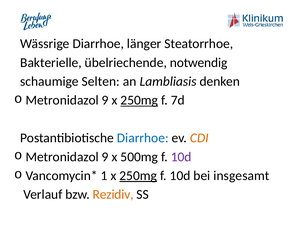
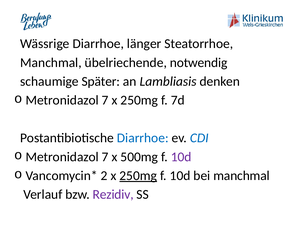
Bakterielle: Bakterielle -> Manchmal (51, 63)
Selten: Selten -> Später (101, 82)
9: 9 -> 7 (105, 100)
250mg underline: present -> none (139, 100)
CDI colour: orange -> blue (199, 138)
9: 9 -> 7 (105, 157)
1: 1 -> 2 (104, 176)
bei insgesamt: insgesamt -> manchmal (242, 176)
Rezidiv colour: orange -> purple (113, 195)
